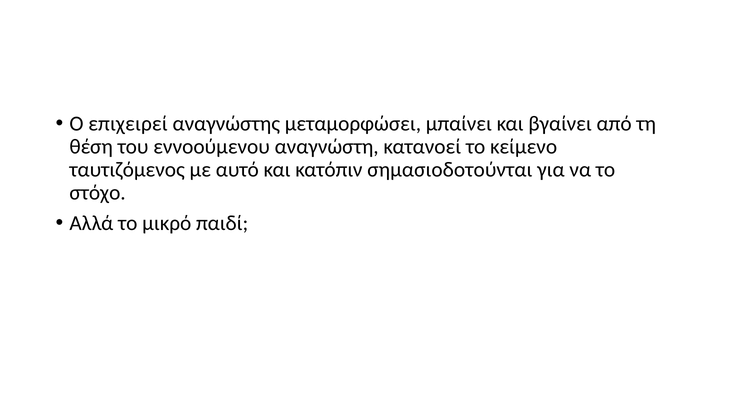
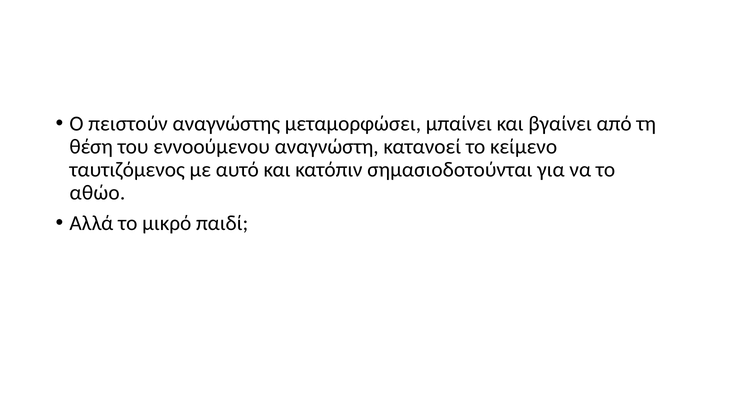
επιχειρεί: επιχειρεί -> πειστούν (128, 124)
στόχο: στόχο -> αθώο (97, 193)
